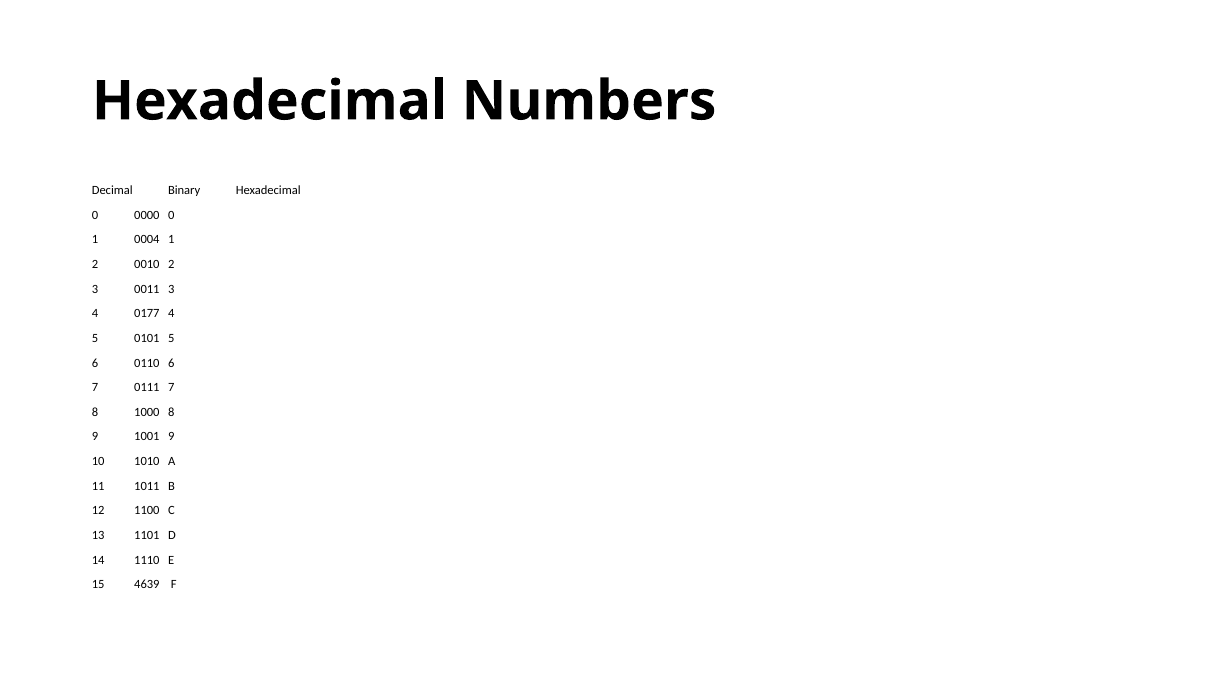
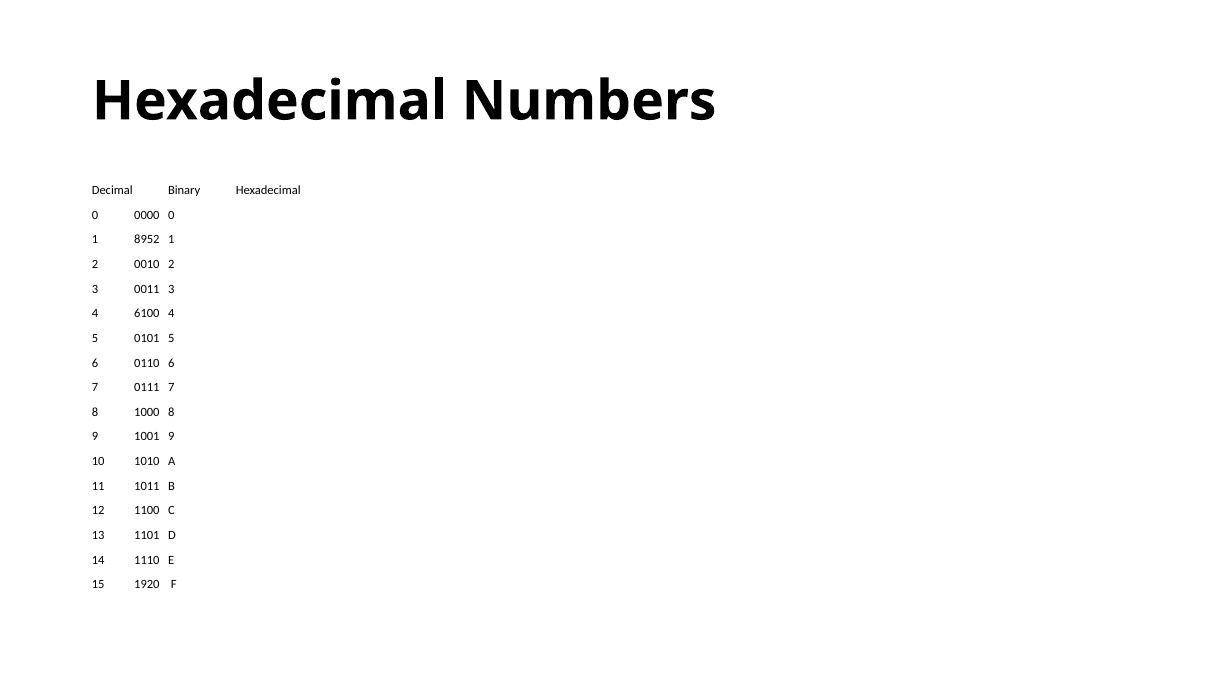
0004: 0004 -> 8952 (147, 240)
0177: 0177 -> 6100 (147, 314)
4639: 4639 -> 1920 (147, 584)
